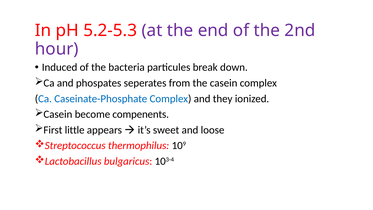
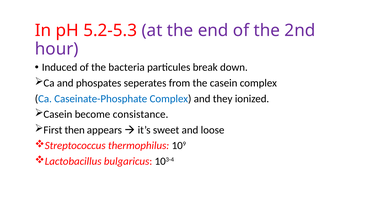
compenents: compenents -> consistance (141, 114)
little: little -> then (75, 130)
